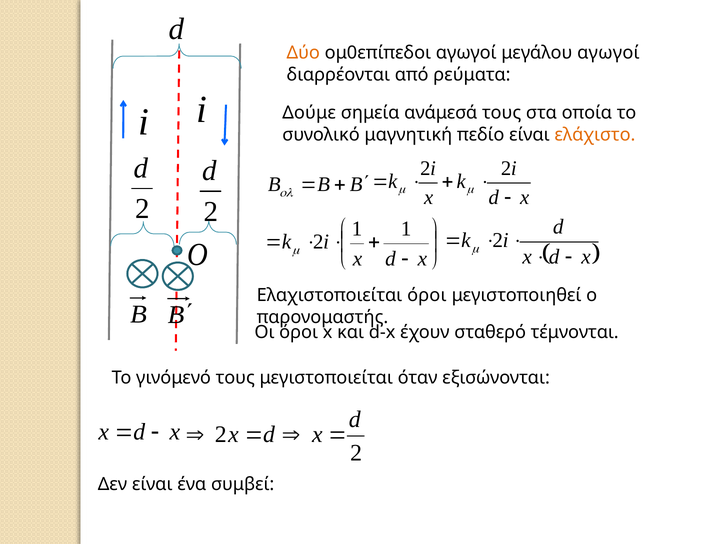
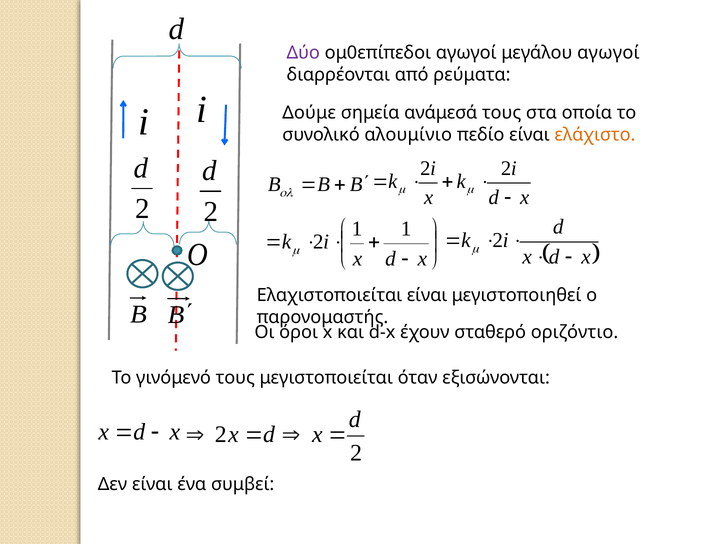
Δύο colour: orange -> purple (303, 53)
μαγνητική: μαγνητική -> αλουμίνιο (408, 135)
Ελαχιστοποιείται όροι: όροι -> είναι (427, 296)
τέμνονται: τέμνονται -> οριζόντιο (575, 332)
